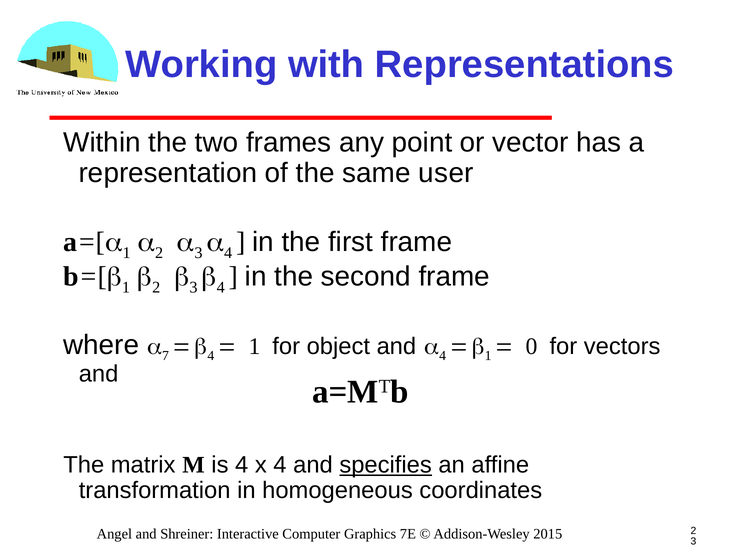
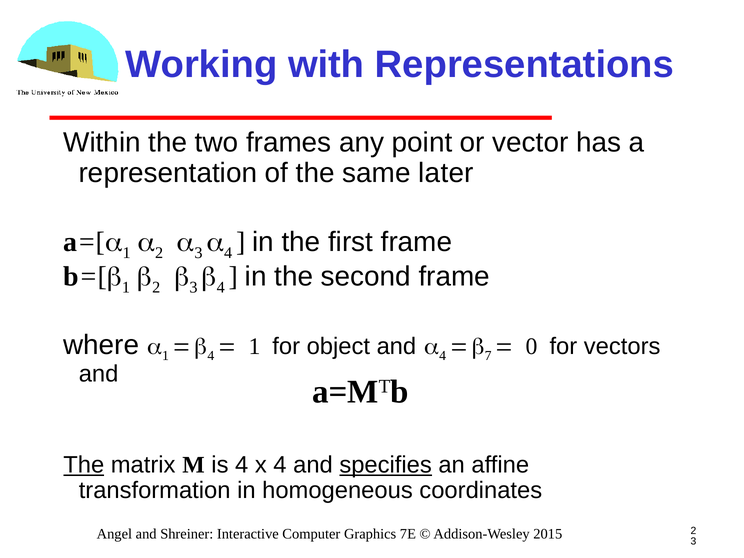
user: user -> later (446, 173)
where a 7: 7 -> 1 (165, 356)
1: 1 -> 7 (488, 356)
The underline: none -> present (84, 465)
